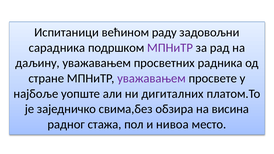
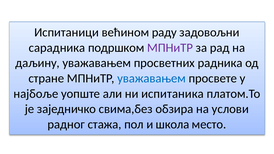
уважавањем colour: purple -> blue (152, 78)
дигиталних: дигиталних -> испитаника (173, 94)
висина: висина -> услови (230, 109)
нивоа: нивоа -> школа (173, 124)
